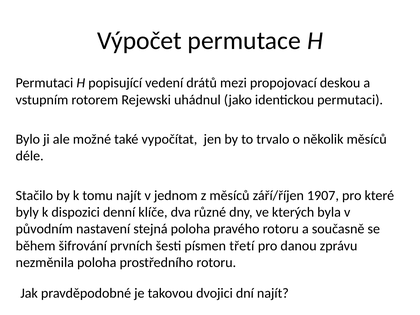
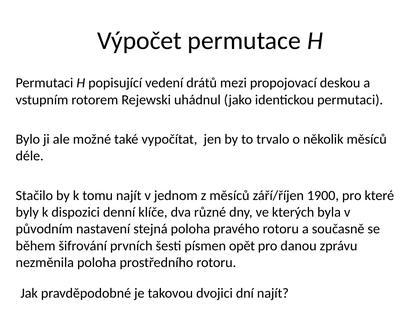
1907: 1907 -> 1900 (323, 195)
třetí: třetí -> opět (242, 246)
